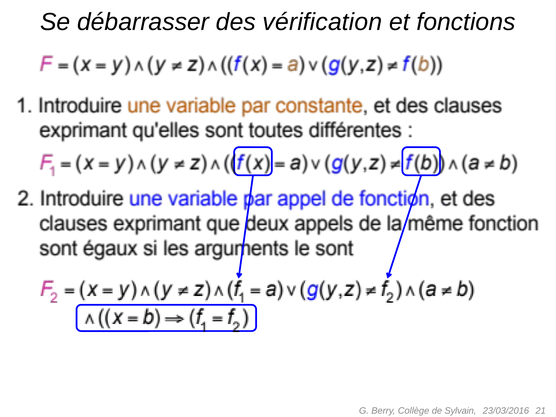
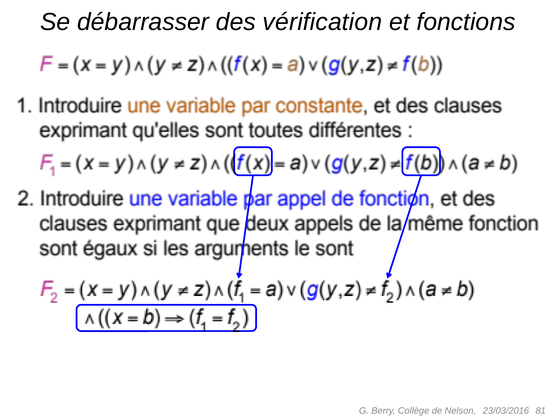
Sylvain: Sylvain -> Nelson (460, 411)
21: 21 -> 81 (541, 411)
